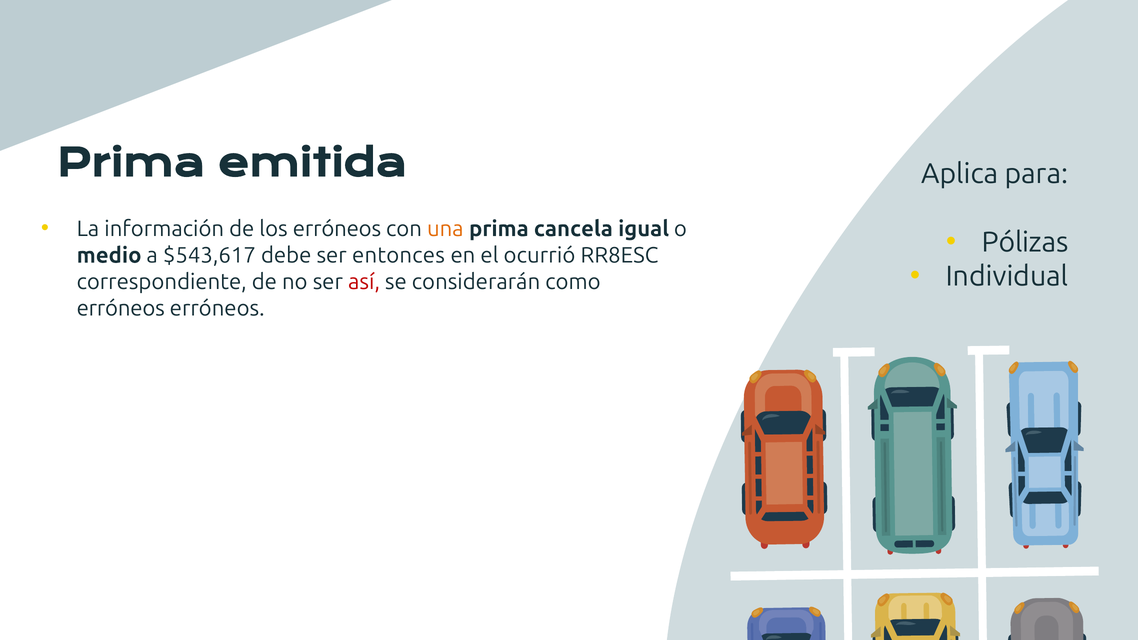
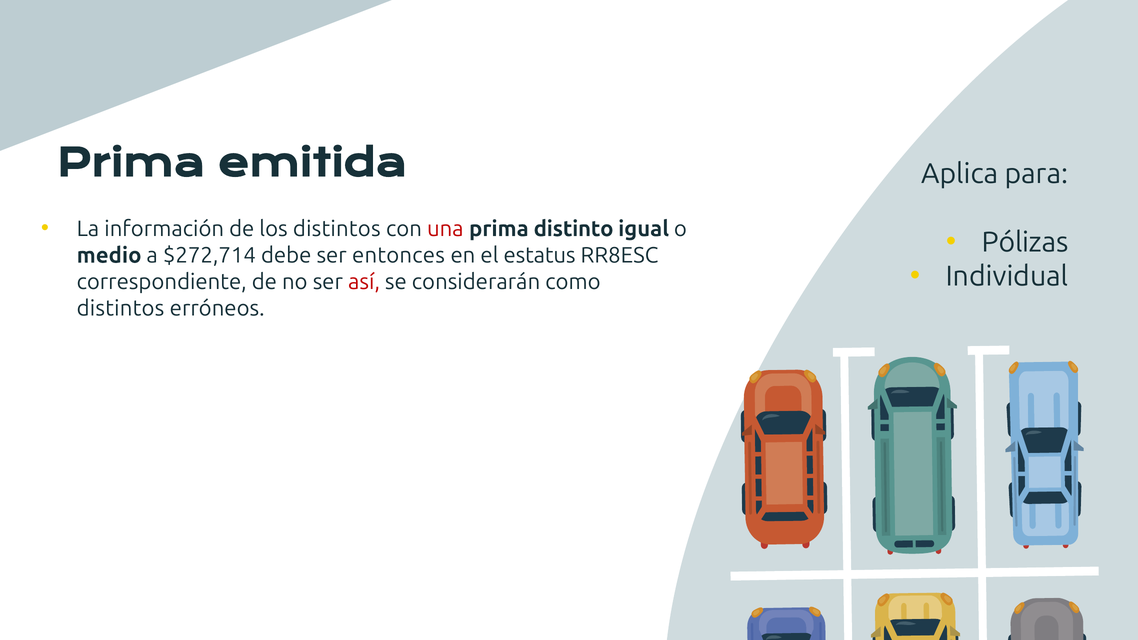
los erróneos: erróneos -> distintos (337, 229)
una colour: orange -> red (445, 229)
cancela: cancela -> distinto (574, 229)
$543,617: $543,617 -> $272,714 (209, 255)
ocurrió: ocurrió -> estatus (540, 255)
erróneos: erróneos -> distintos (121, 309)
